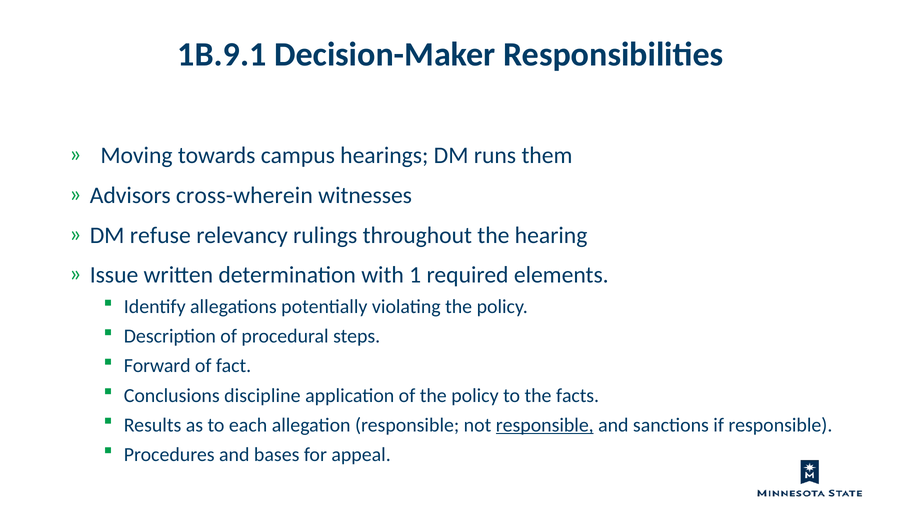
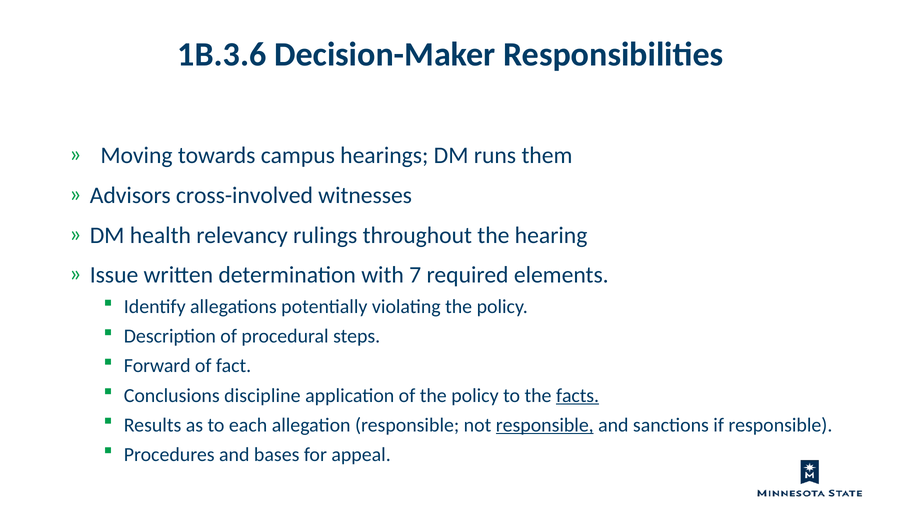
1B.9.1: 1B.9.1 -> 1B.3.6 (222, 55)
cross-wherein: cross-wherein -> cross-involved (244, 195)
refuse: refuse -> health (160, 235)
1: 1 -> 7 (415, 275)
facts underline: none -> present (578, 395)
